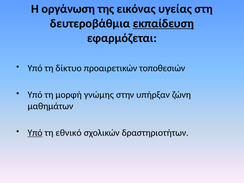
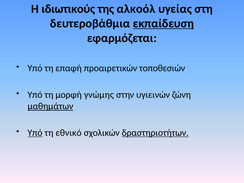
οργάνωση: οργάνωση -> ιδιωτικούς (68, 9)
εικόνας: εικόνας -> αλκοόλ (136, 9)
δίκτυο: δίκτυο -> επαφή (69, 68)
υπήρξαν: υπήρξαν -> υγιεινών (153, 95)
μαθημάτων underline: none -> present (50, 106)
δραστηριοτήτων underline: none -> present (155, 133)
